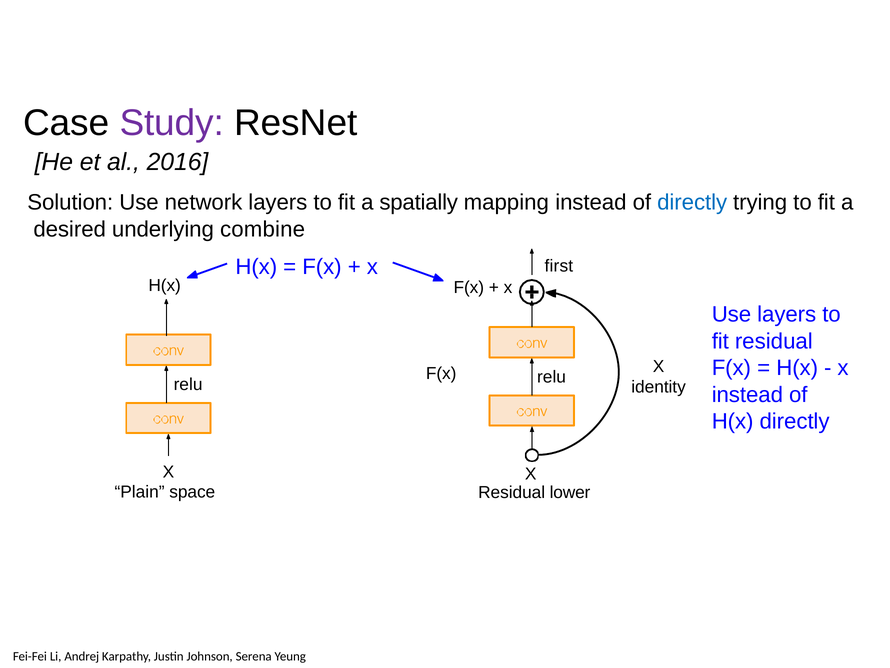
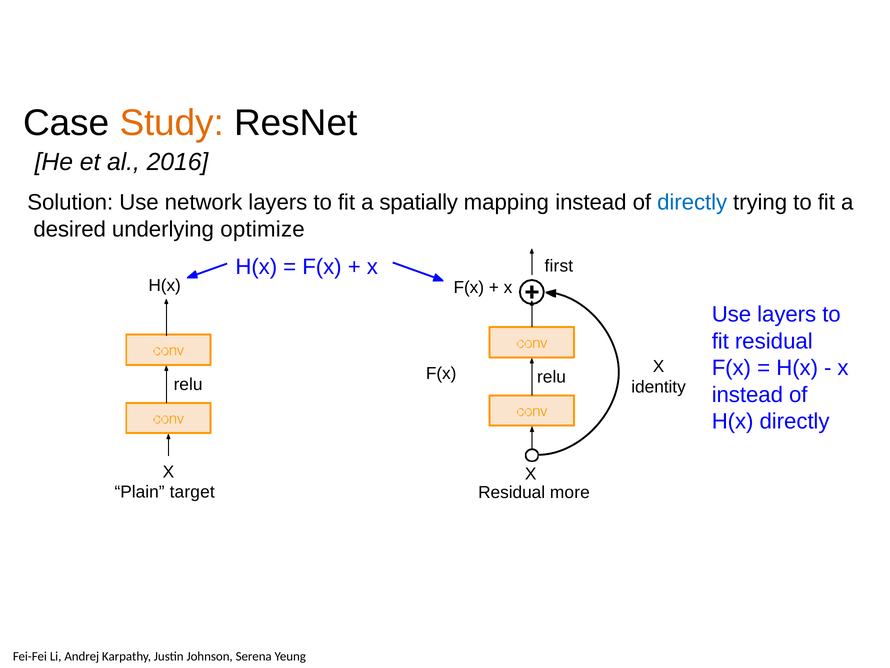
Study colour: purple -> orange (172, 123)
combine: combine -> optimize (263, 229)
space: space -> target (192, 492)
lower: lower -> more (570, 492)
